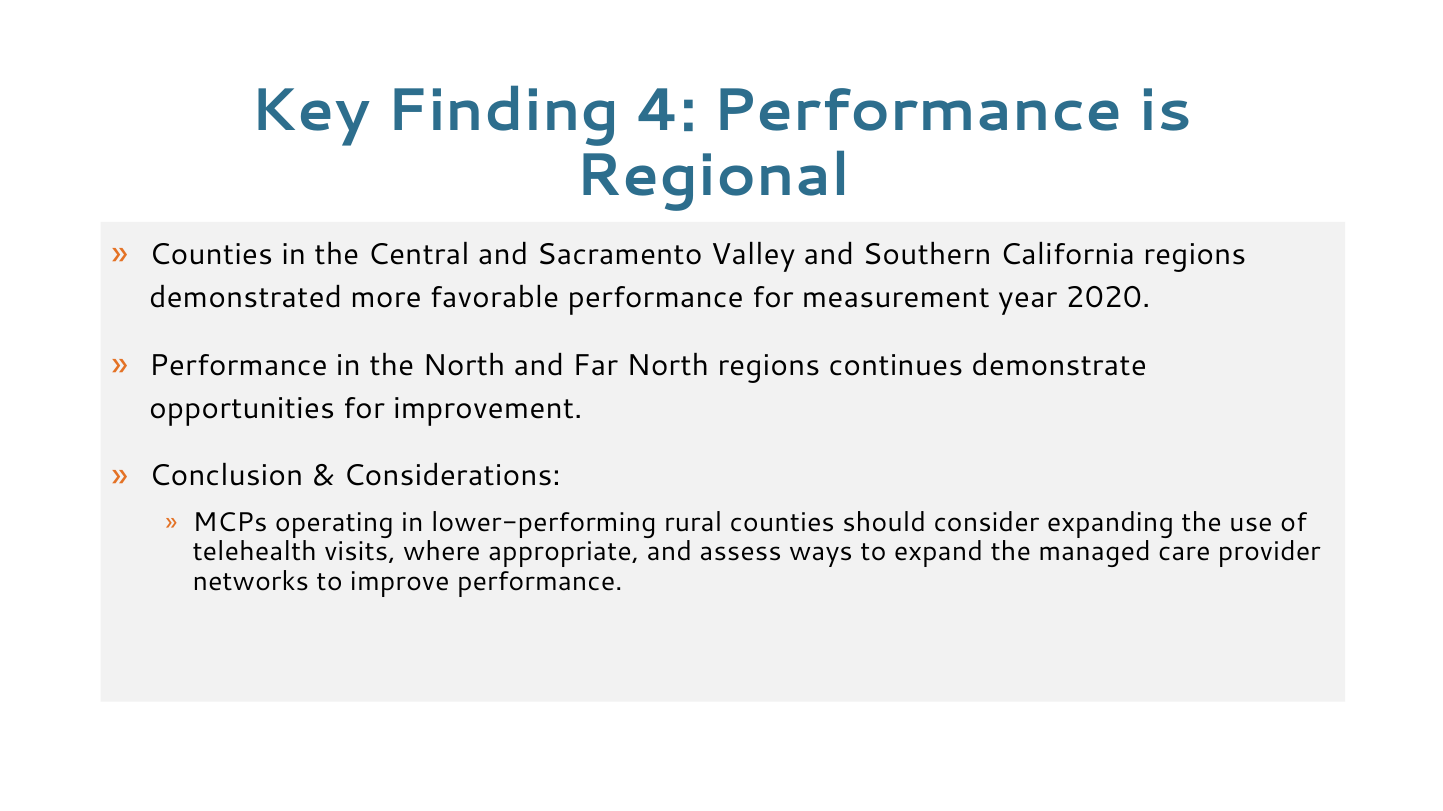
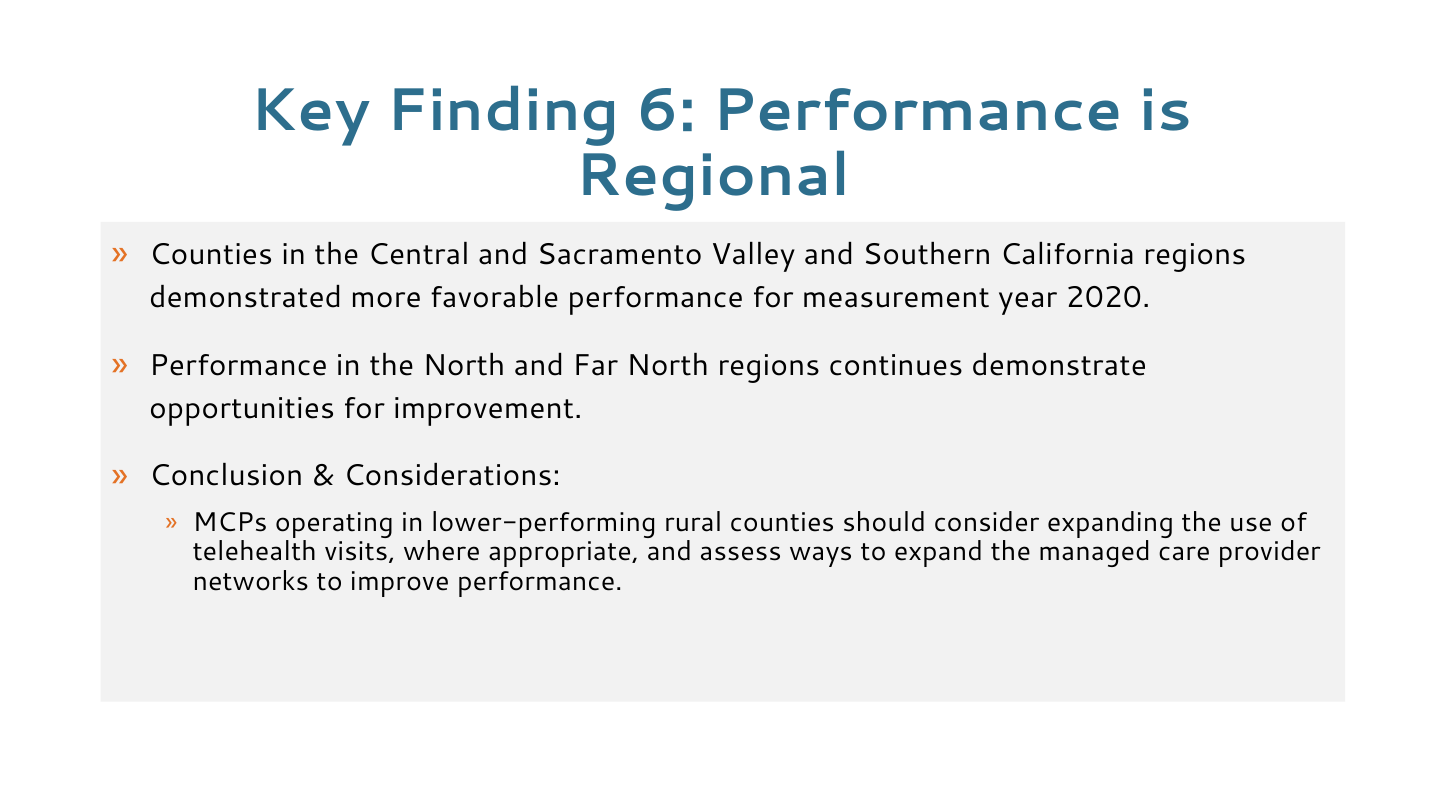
4: 4 -> 6 (666, 111)
